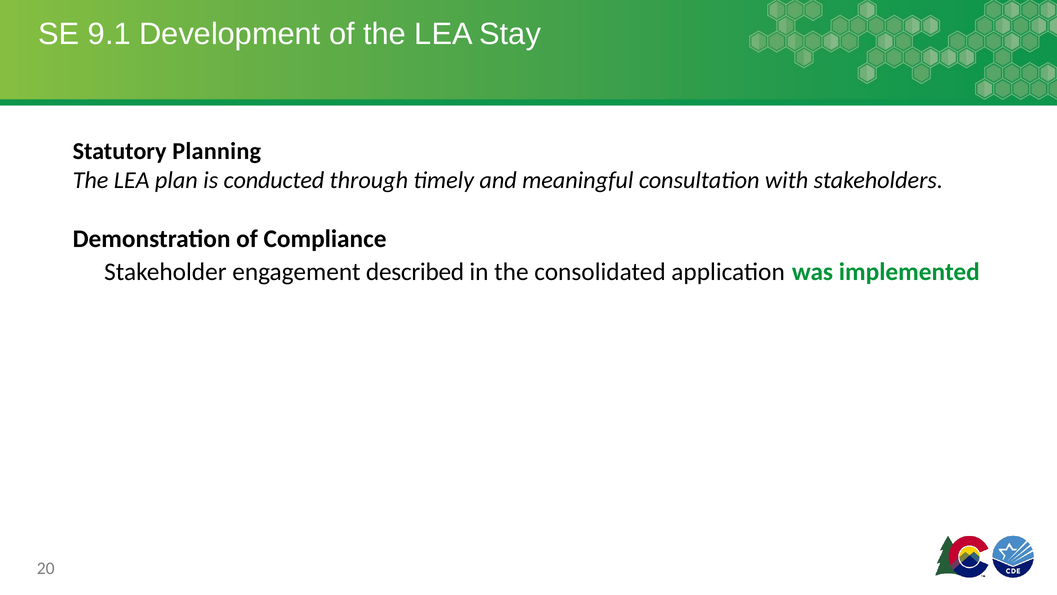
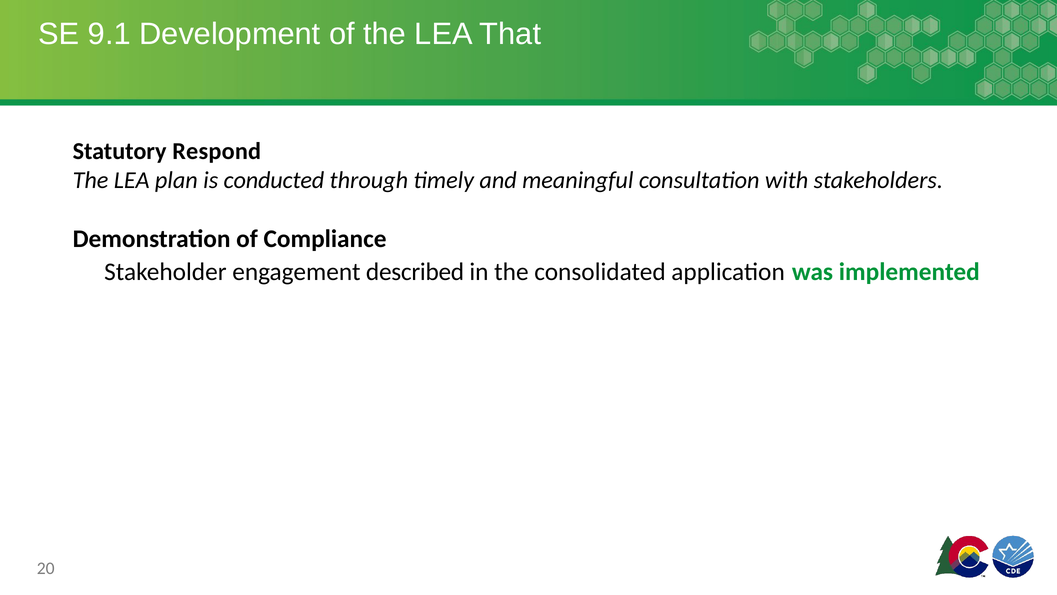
Stay: Stay -> That (510, 34)
Planning: Planning -> Respond (217, 151)
